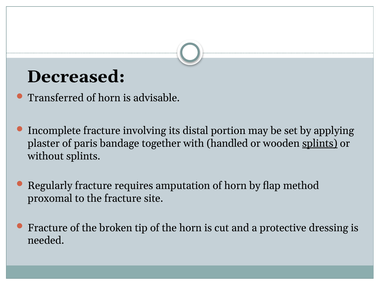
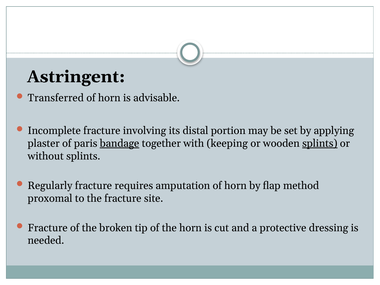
Decreased: Decreased -> Astringent (76, 77)
bandage underline: none -> present (120, 143)
handled: handled -> keeping (227, 143)
